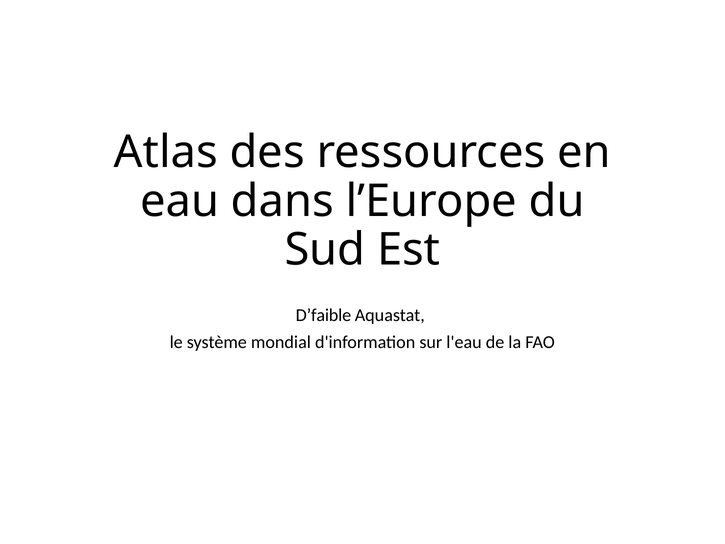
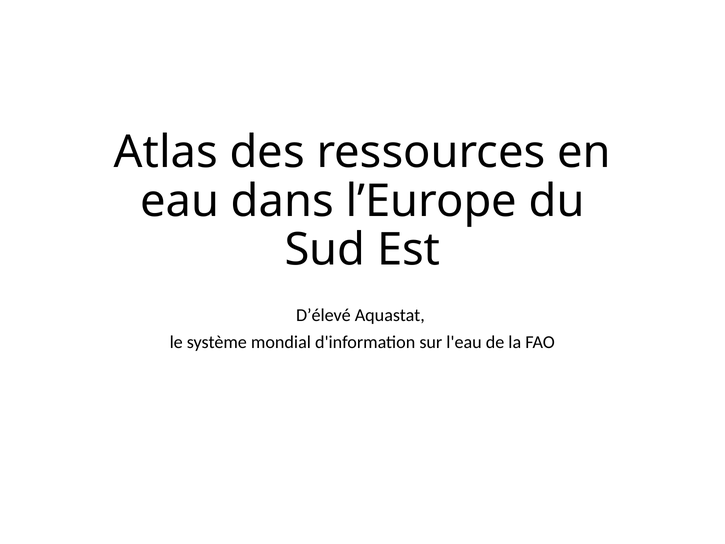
D’faible: D’faible -> D’élevé (323, 315)
